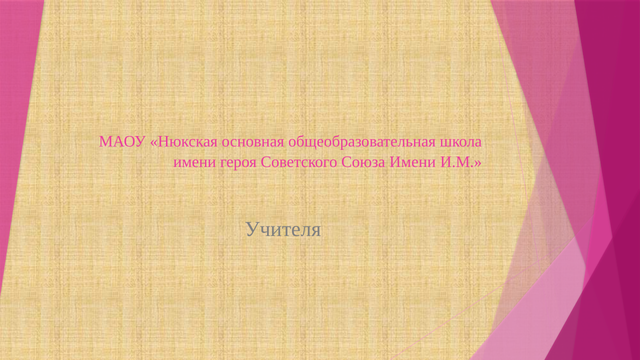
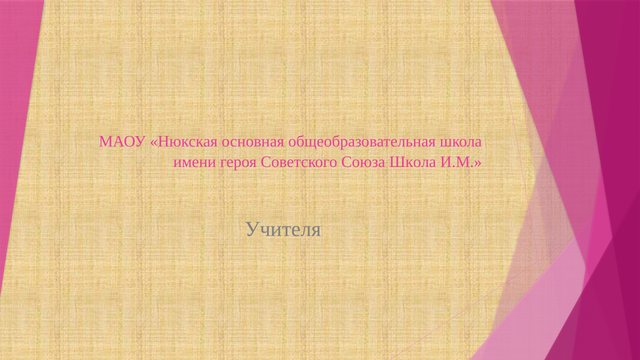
Союза Имени: Имени -> Школа (413, 162)
